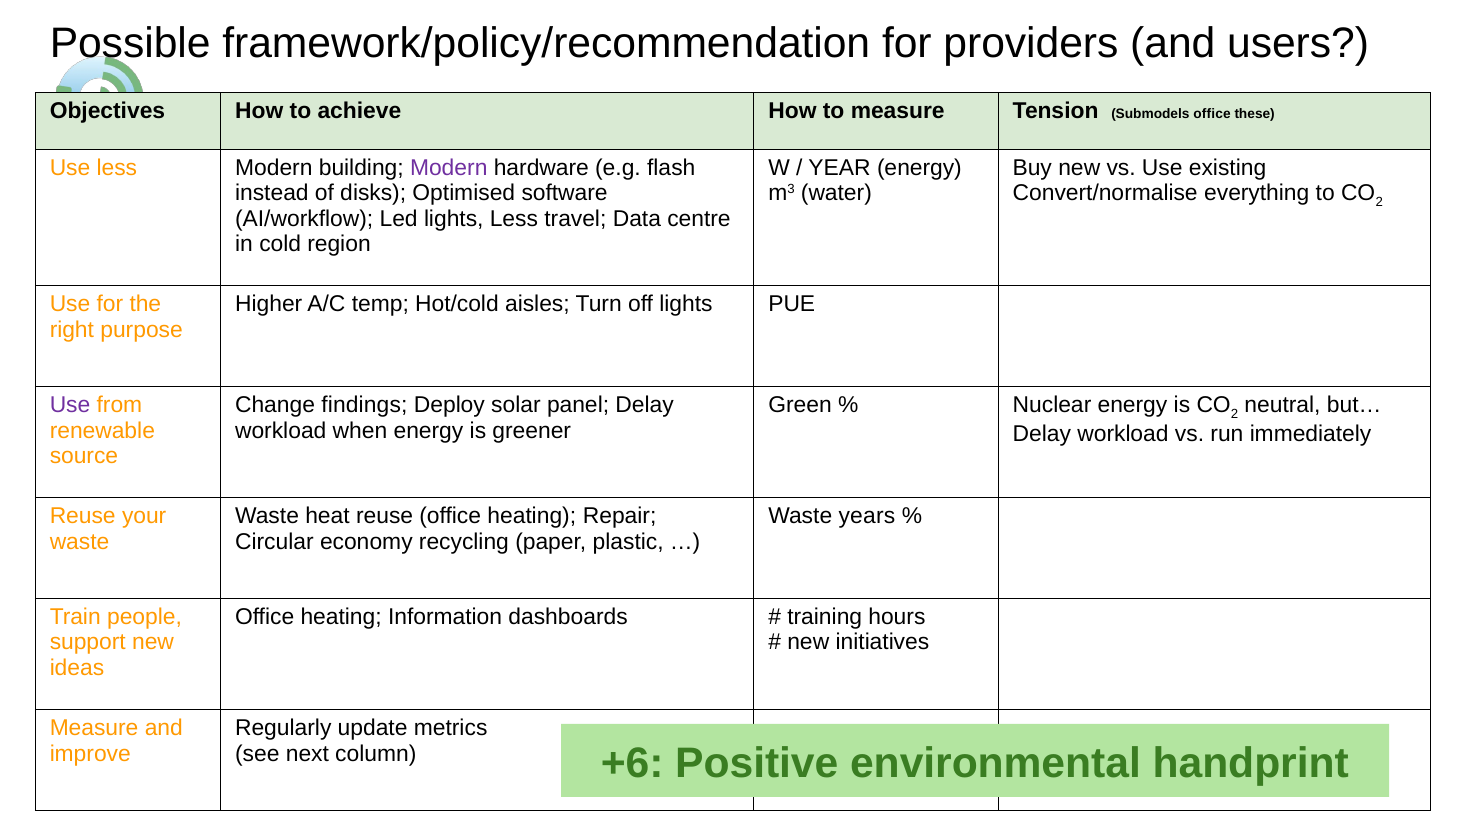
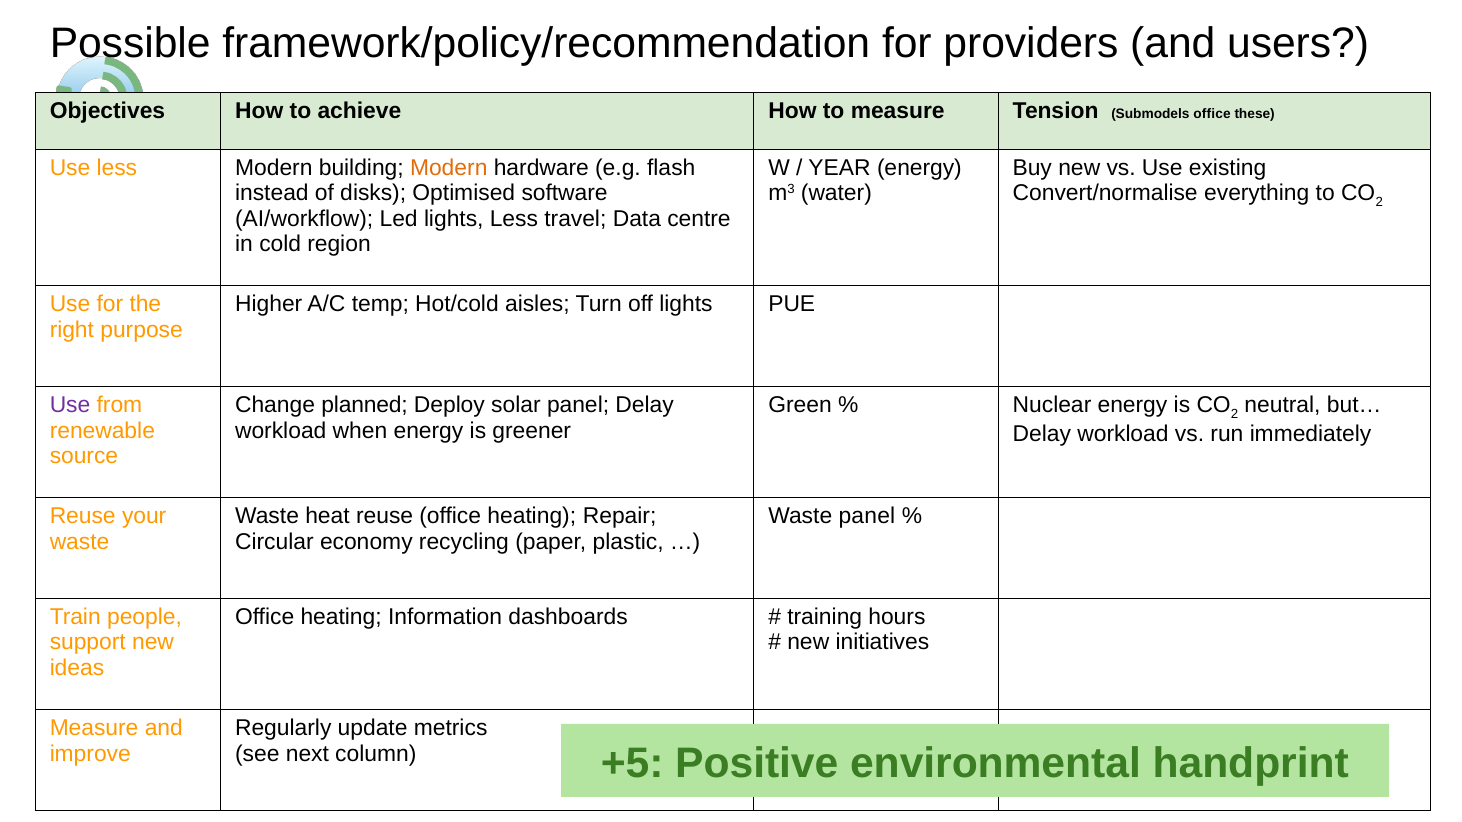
Modern colour: purple -> orange (449, 168)
findings: findings -> planned (365, 405)
Waste years: years -> panel (867, 516)
+6: +6 -> +5 (632, 764)
